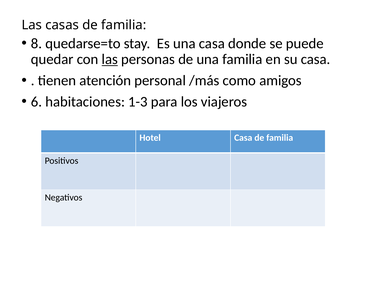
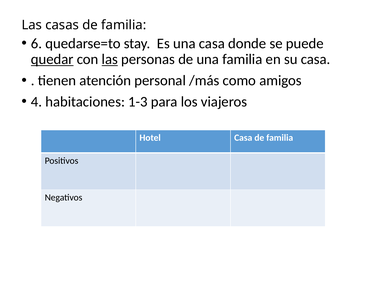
8: 8 -> 6 (37, 43)
quedar underline: none -> present (52, 59)
6: 6 -> 4 (37, 101)
